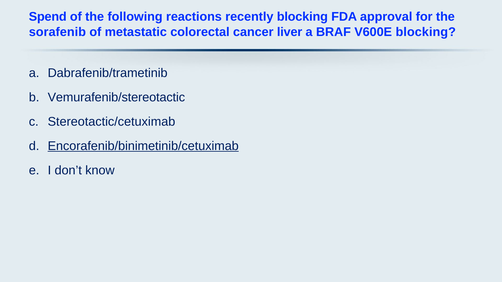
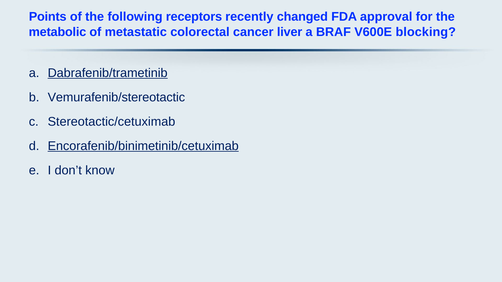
Spend: Spend -> Points (48, 17)
reactions: reactions -> receptors (194, 17)
recently blocking: blocking -> changed (302, 17)
sorafenib: sorafenib -> metabolic (57, 32)
Dabrafenib/trametinib underline: none -> present (108, 73)
